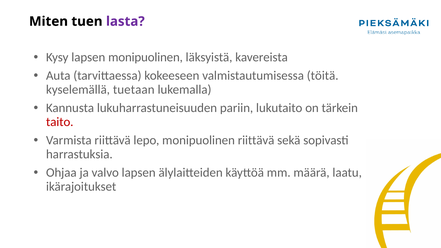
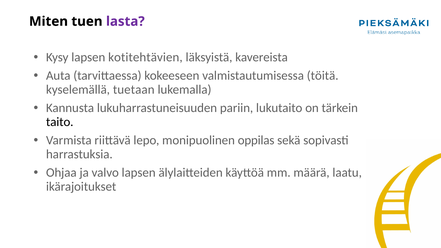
lapsen monipuolinen: monipuolinen -> kotitehtävien (145, 57)
taito colour: red -> black (60, 122)
monipuolinen riittävä: riittävä -> oppilas (256, 140)
